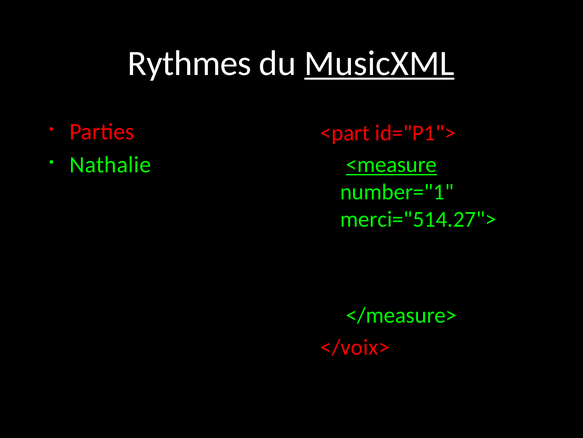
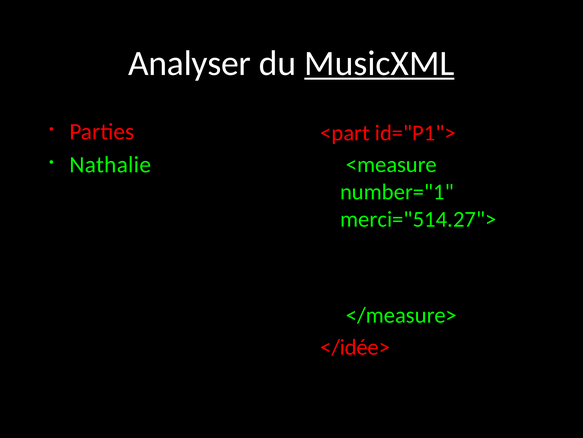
Rythmes: Rythmes -> Analyser (190, 63)
<measure underline: present -> none (391, 165)
</voix>: </voix> -> </idée> (355, 347)
